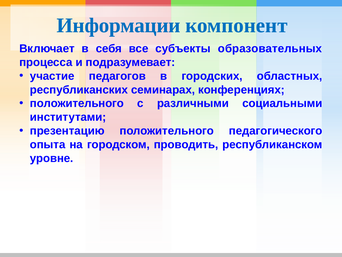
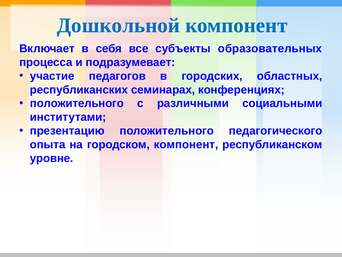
Информации: Информации -> Дошкольной (118, 25)
городском проводить: проводить -> компонент (186, 144)
